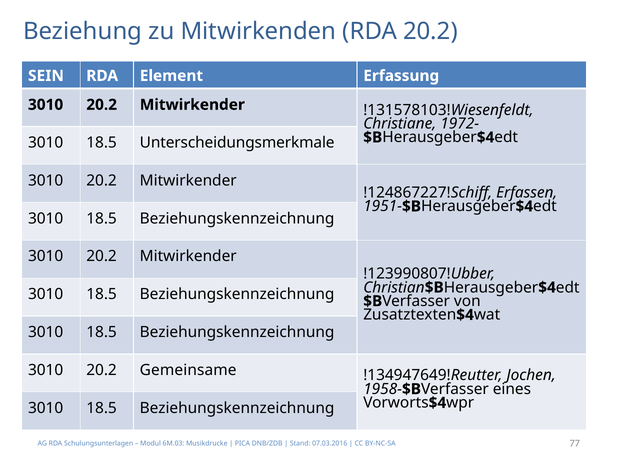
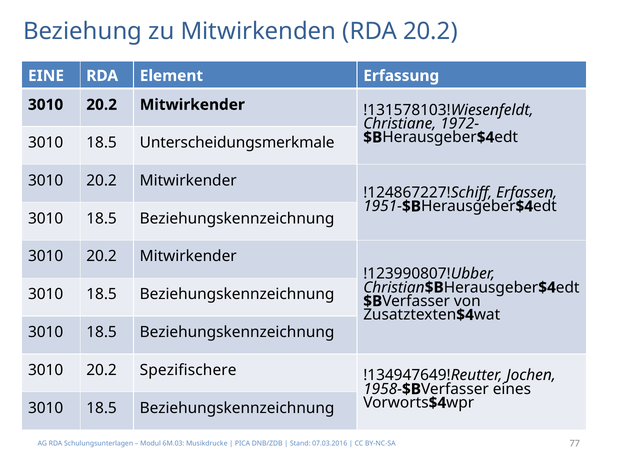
SEIN: SEIN -> EINE (46, 76)
Gemeinsame: Gemeinsame -> Spezifischere (188, 370)
